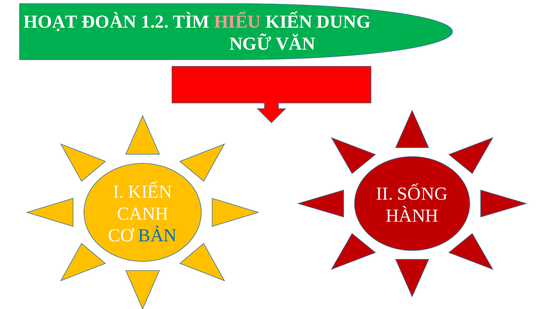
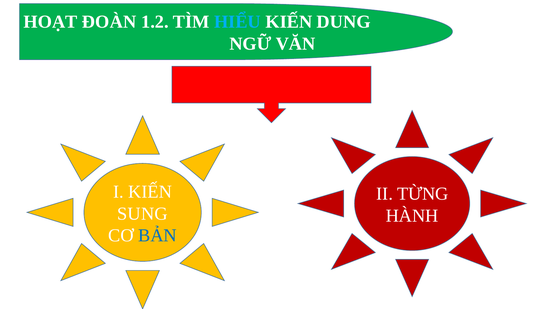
HIỂU colour: pink -> light blue (237, 22)
SỐNG: SỐNG -> TỪNG (423, 194)
CANH: CANH -> SUNG (142, 213)
